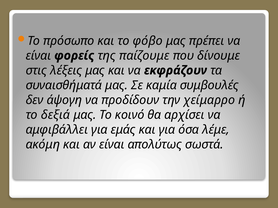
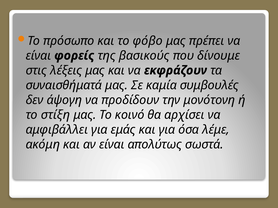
παίζουμε: παίζουμε -> βασικούς (144, 56)
χείμαρρο: χείμαρρο -> μονότονη (209, 100)
δεξιά: δεξιά -> στίξη (55, 115)
